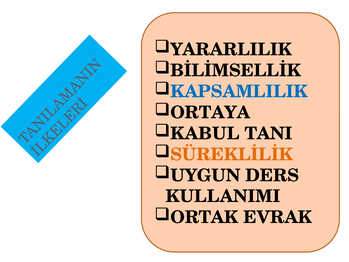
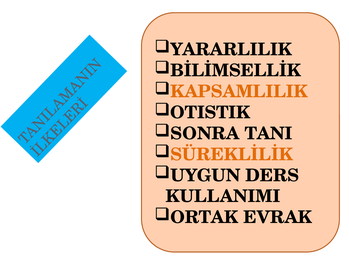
KAPSAMLILIK colour: blue -> orange (239, 92)
ORTAYA: ORTAYA -> OTISTIK (210, 113)
KABUL: KABUL -> SONRA (205, 133)
